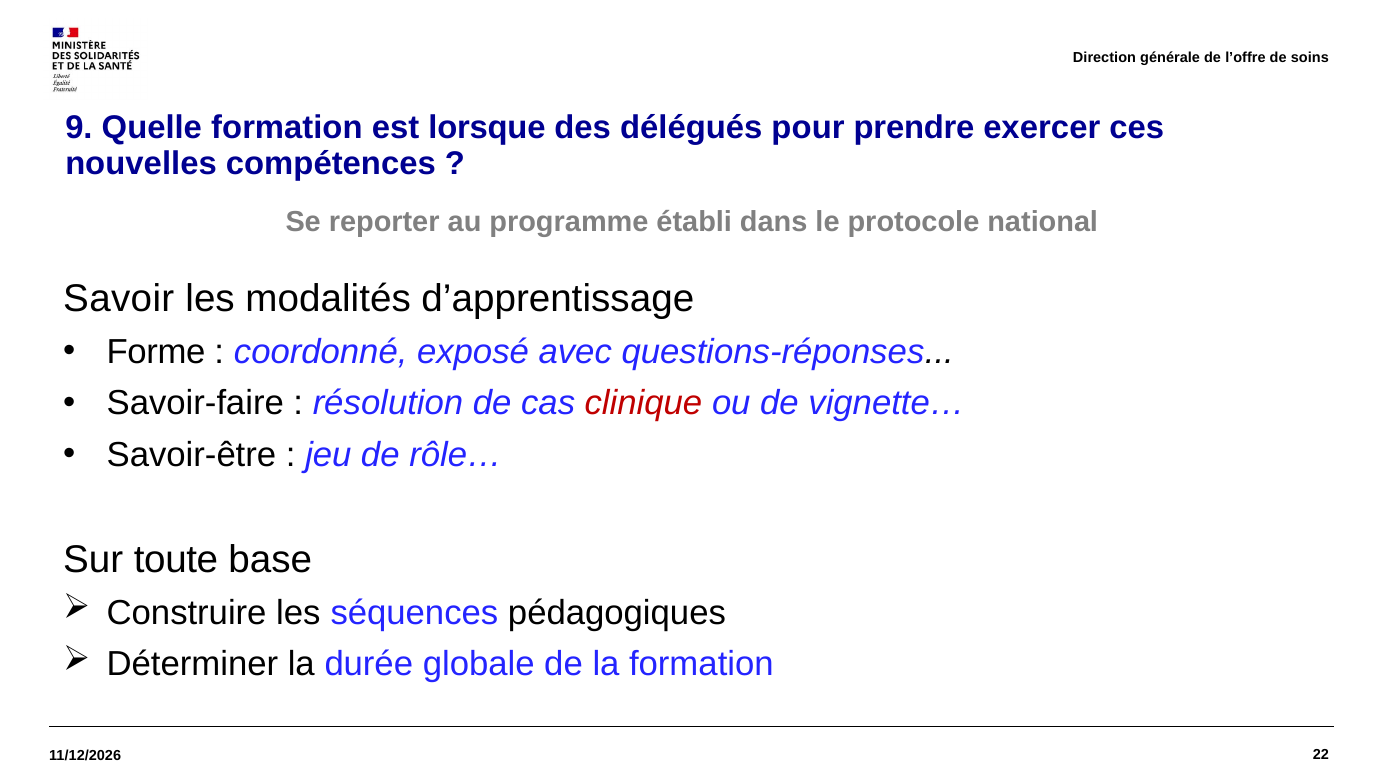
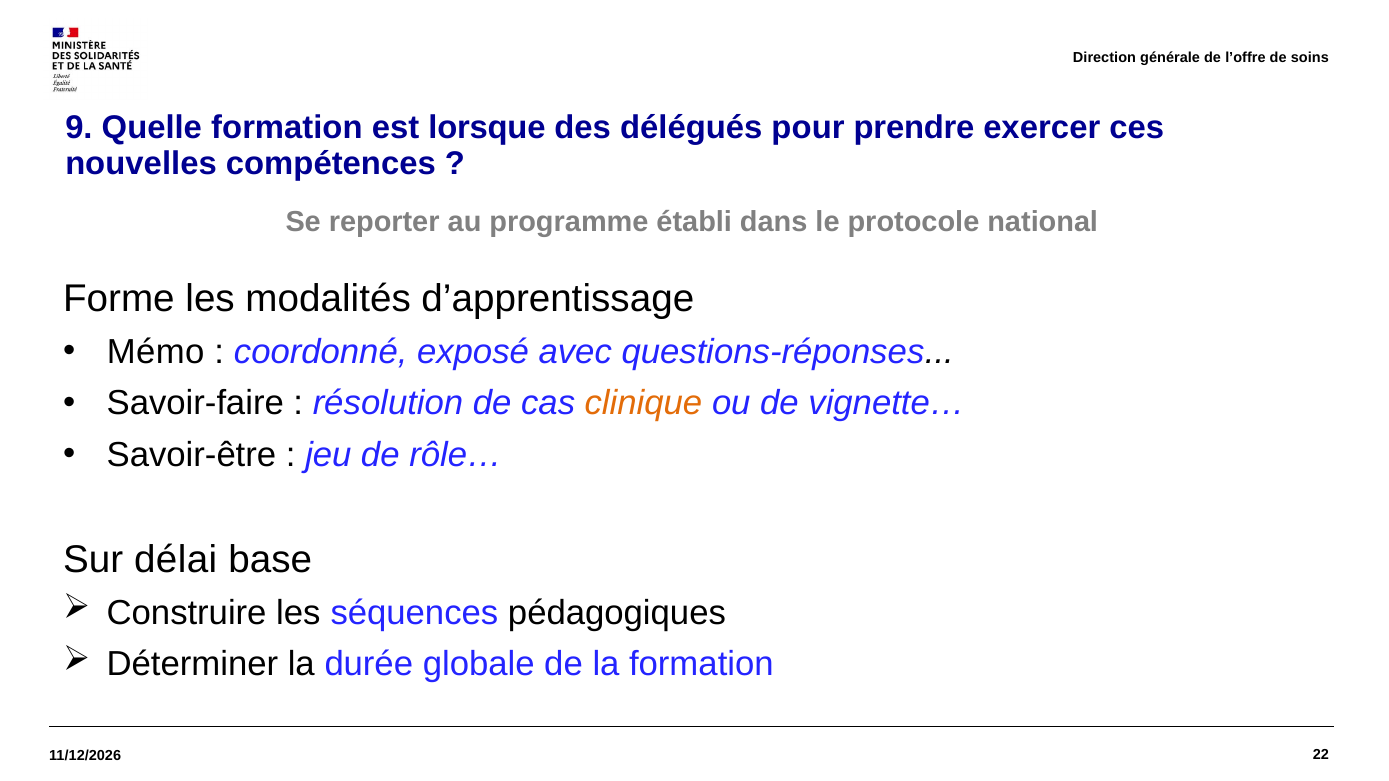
Savoir: Savoir -> Forme (119, 299)
Forme: Forme -> Mémo (156, 352)
clinique colour: red -> orange (643, 404)
toute: toute -> délai (176, 560)
